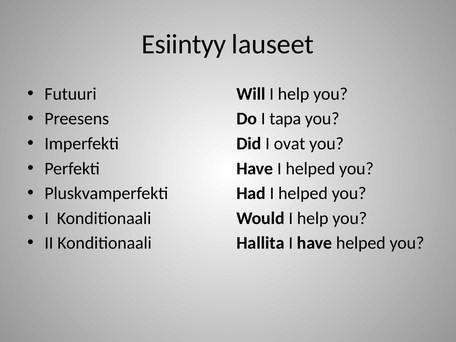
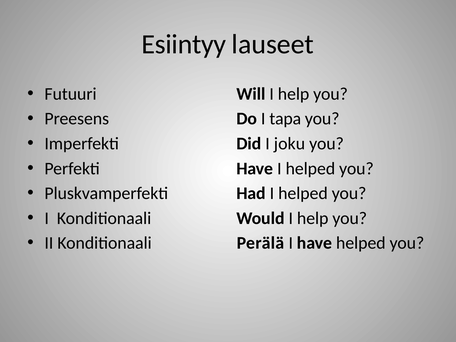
ovat: ovat -> joku (289, 144)
Hallita: Hallita -> Perälä (260, 243)
